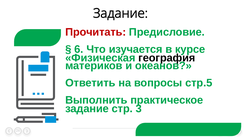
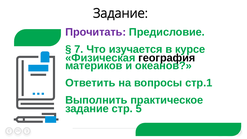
Прочитать colour: red -> purple (96, 32)
6: 6 -> 7 (79, 49)
стр.5: стр.5 -> стр.1 (199, 83)
3: 3 -> 5 (139, 109)
